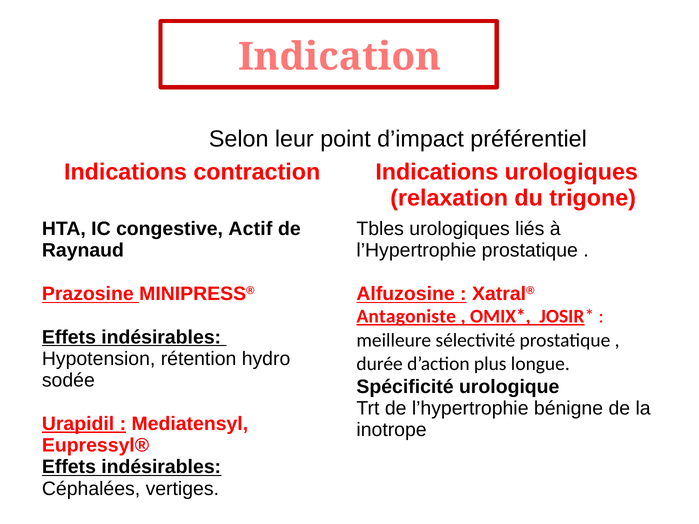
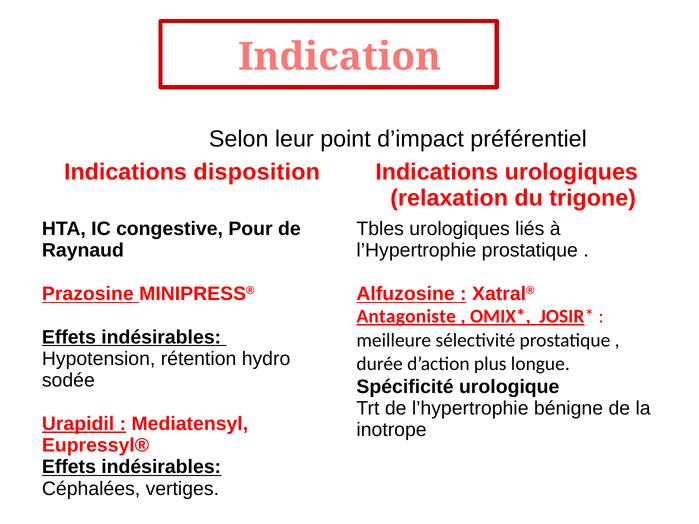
contraction: contraction -> disposition (257, 172)
Actif: Actif -> Pour (251, 229)
